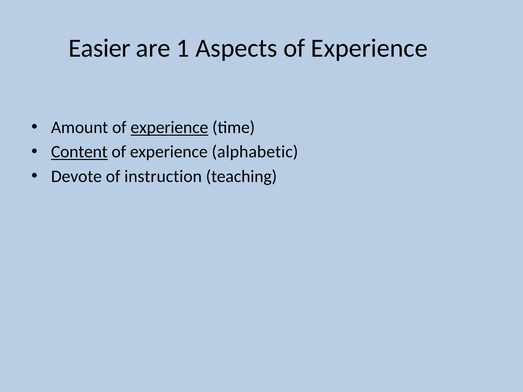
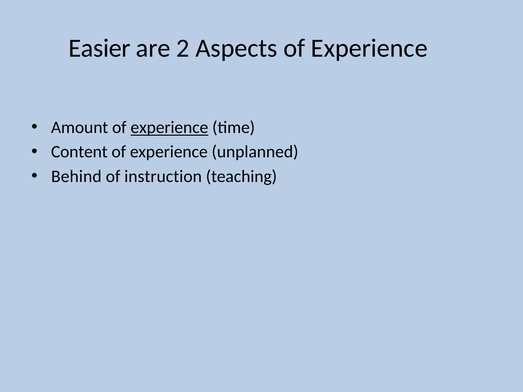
1: 1 -> 2 (183, 48)
Content underline: present -> none (79, 152)
alphabetic: alphabetic -> unplanned (255, 152)
Devote: Devote -> Behind (76, 176)
